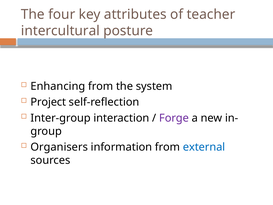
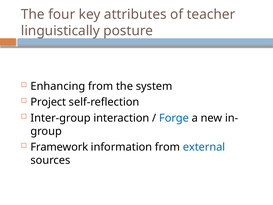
intercultural: intercultural -> linguistically (60, 31)
Forge colour: purple -> blue (174, 118)
Organisers: Organisers -> Framework (59, 147)
